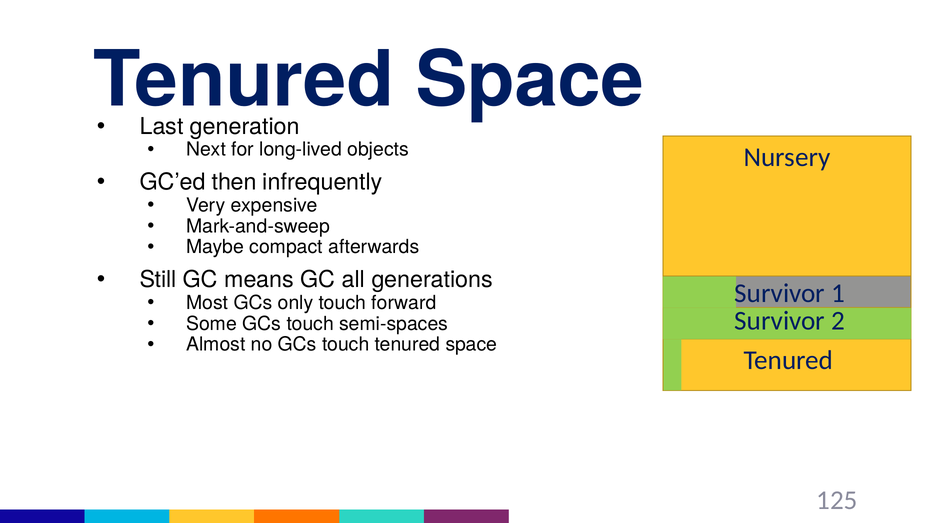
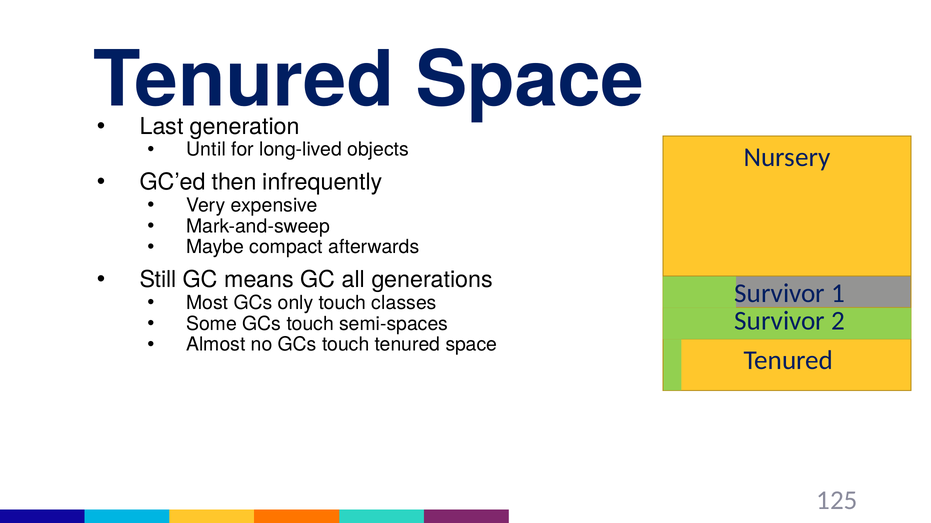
Next: Next -> Until (206, 150)
forward: forward -> classes (404, 303)
